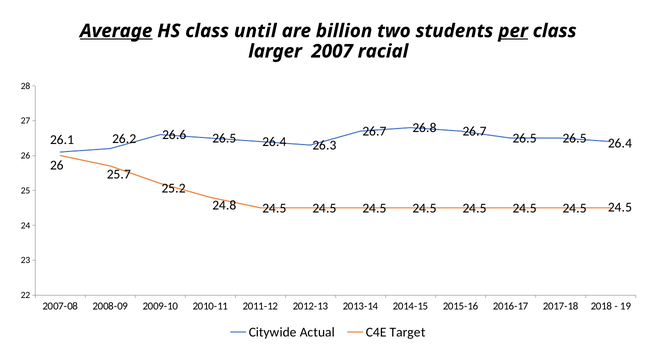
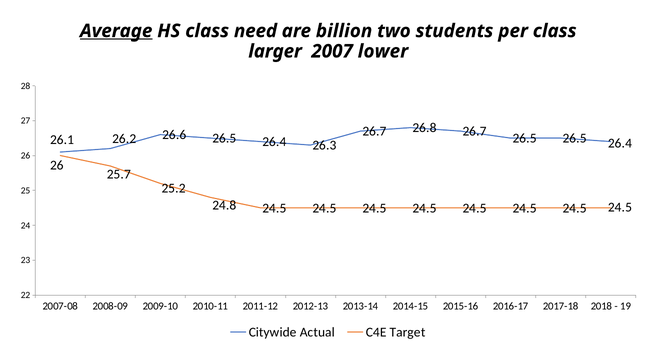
until: until -> need (255, 31)
per underline: present -> none (513, 31)
racial: racial -> lower (383, 51)
